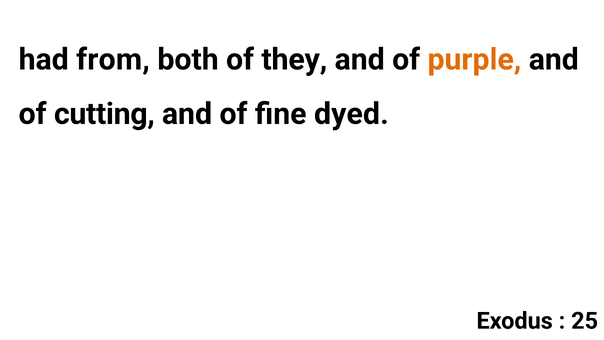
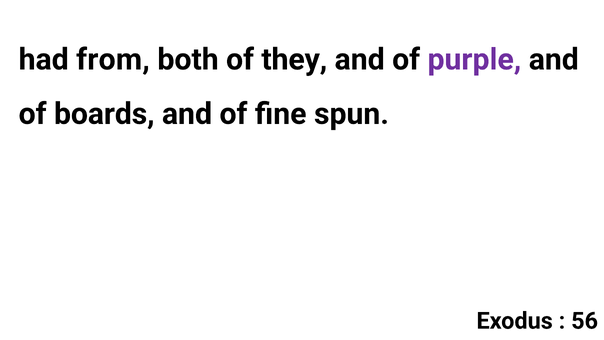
purple colour: orange -> purple (474, 59)
cutting: cutting -> boards (104, 114)
dyed: dyed -> spun (352, 114)
25: 25 -> 56 (585, 321)
